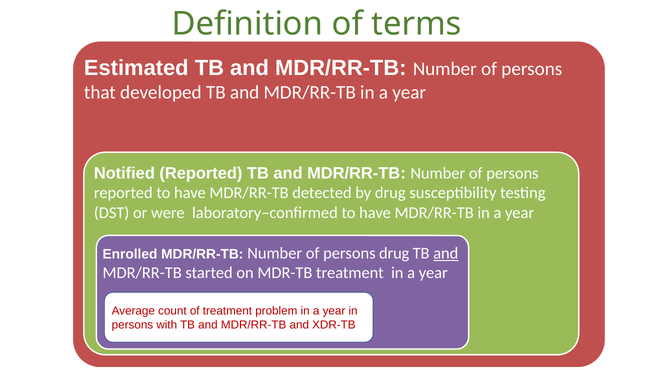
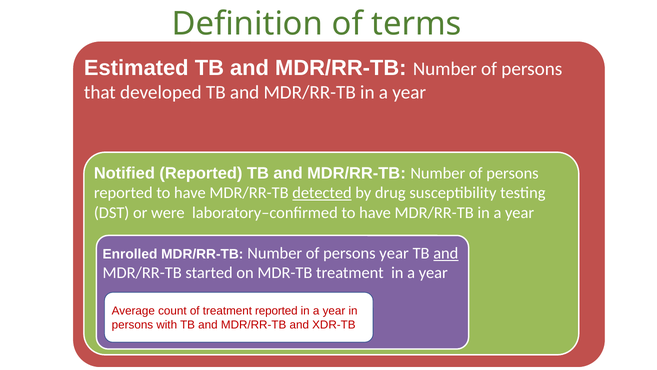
detected underline: none -> present (322, 193)
persons drug: drug -> year (394, 253)
treatment problem: problem -> reported (276, 311)
